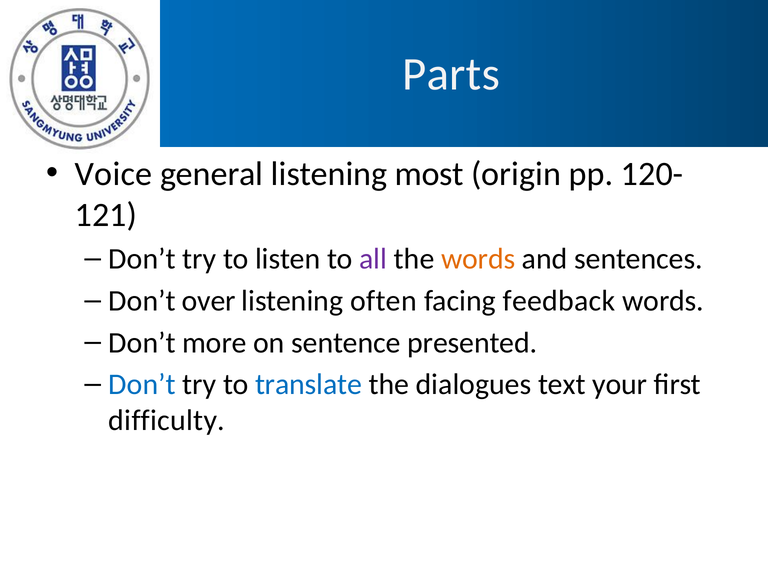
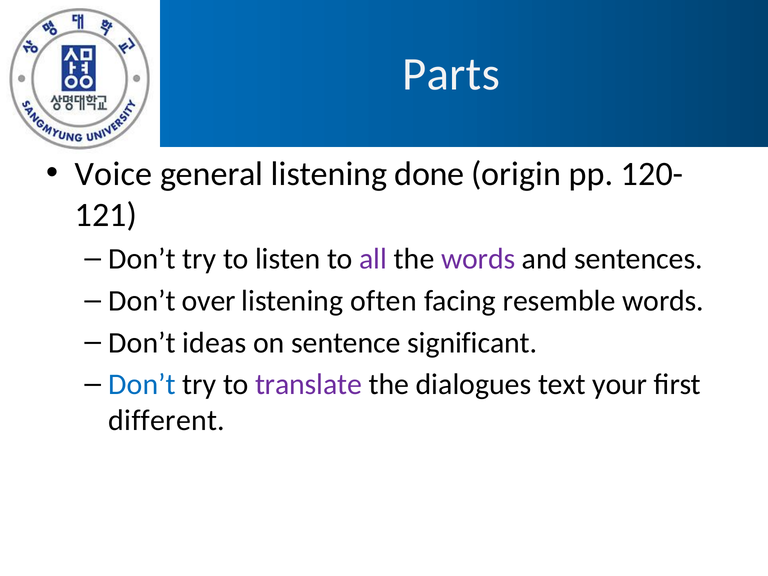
most: most -> done (429, 174)
words colour: orange -> purple (478, 259)
feedback: feedback -> resemble (559, 301)
more: more -> ideas (214, 343)
presented: presented -> significant (472, 343)
translate colour: blue -> purple (309, 385)
difficulty: difficulty -> different (167, 420)
